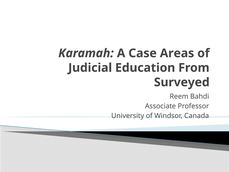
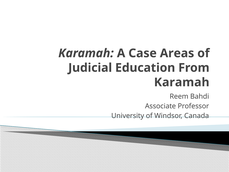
Surveyed: Surveyed -> Karamah (182, 82)
